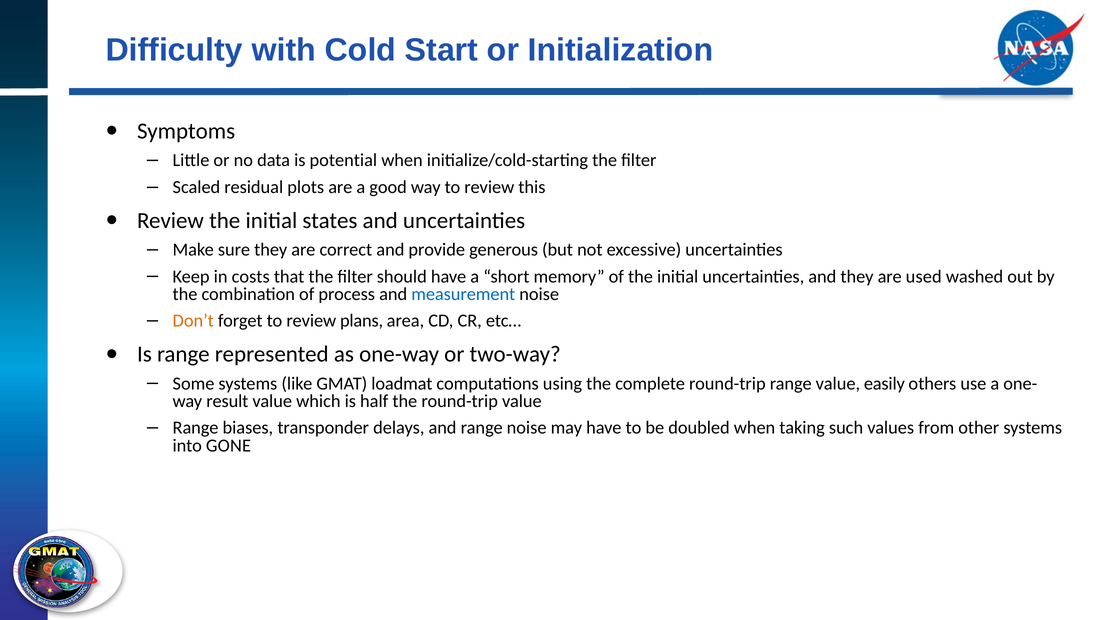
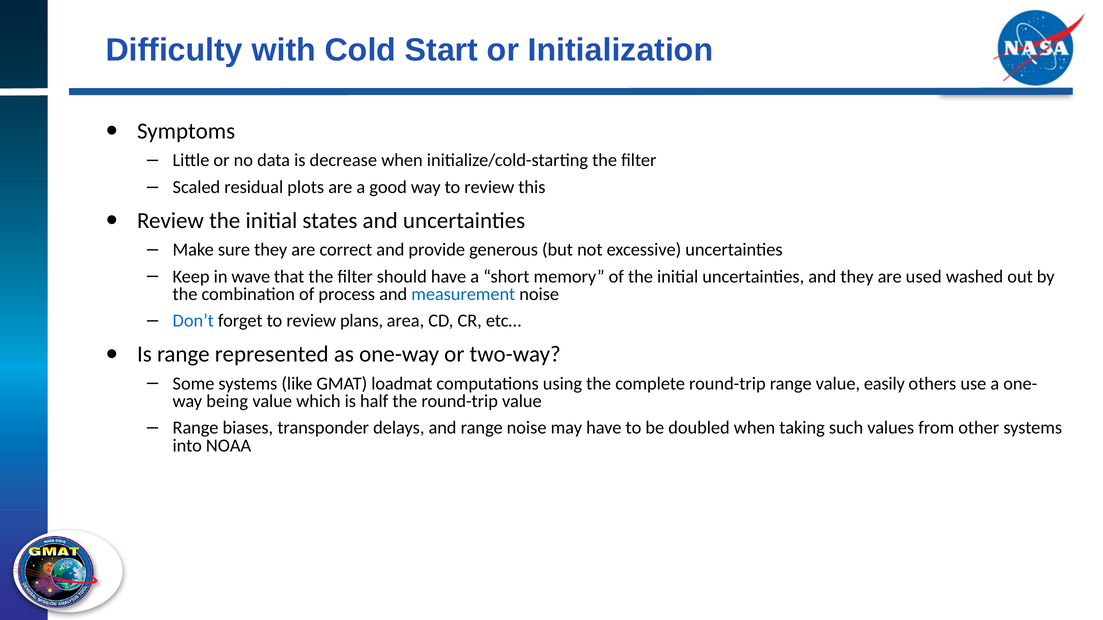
potential: potential -> decrease (343, 160)
costs: costs -> wave (251, 277)
Don’t colour: orange -> blue (193, 321)
result: result -> being (227, 401)
GONE: GONE -> NOAA (229, 446)
